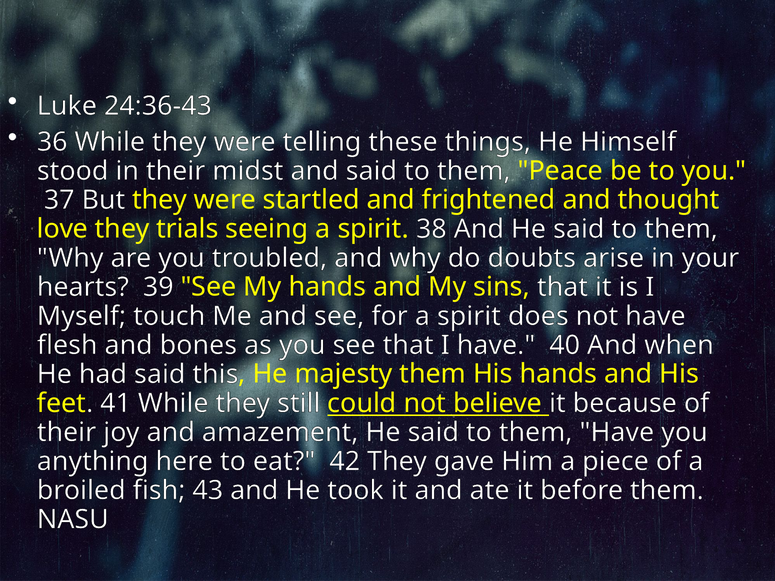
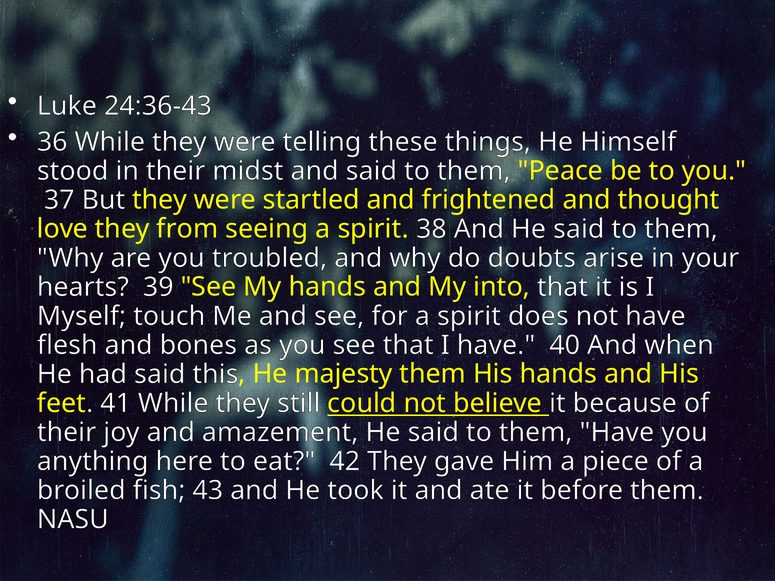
trials: trials -> from (187, 229)
sins: sins -> into (502, 287)
